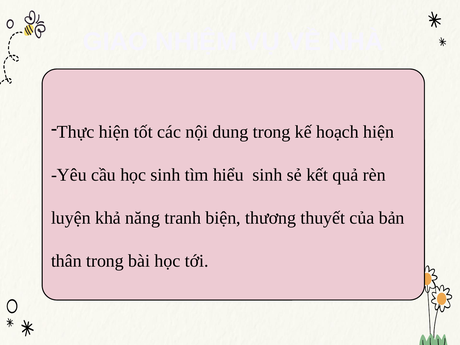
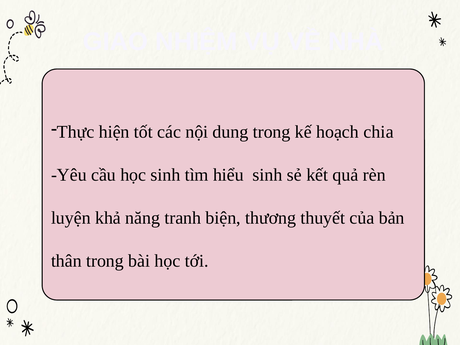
hoạch hiện: hiện -> chia (379, 132)
